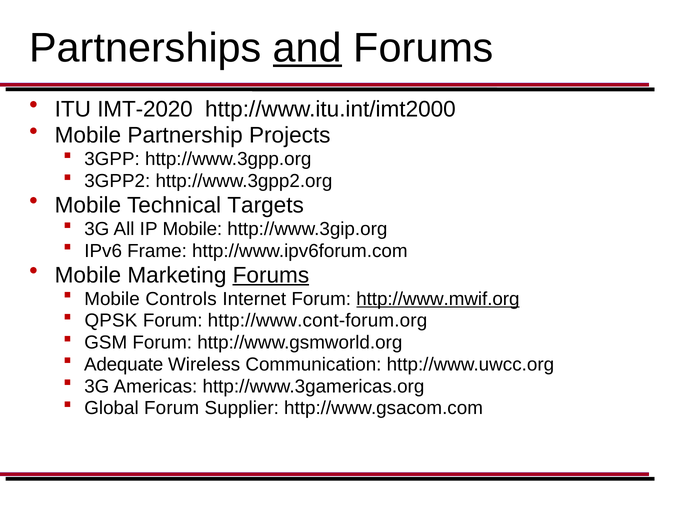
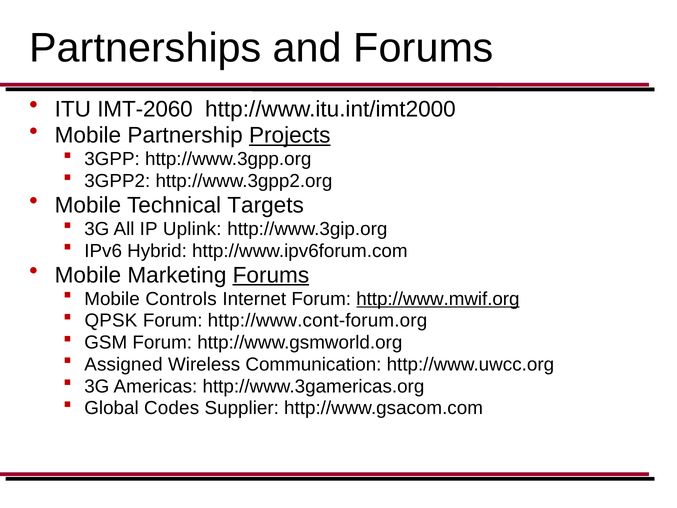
and underline: present -> none (307, 48)
IMT-2020: IMT-2020 -> IMT-2060 (145, 109)
Projects underline: none -> present (290, 135)
IP Mobile: Mobile -> Uplink (192, 229)
Frame: Frame -> Hybrid (157, 251)
Adequate: Adequate -> Assigned (124, 364)
Global Forum: Forum -> Codes (172, 408)
